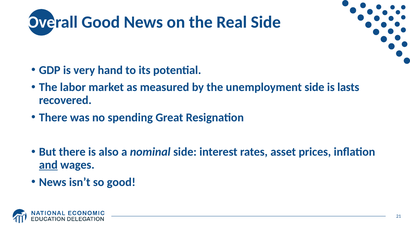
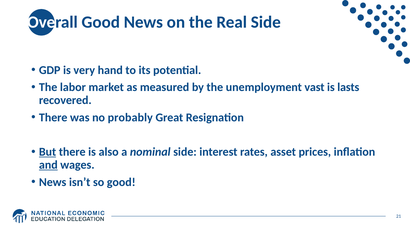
unemployment side: side -> vast (315, 87)
spending: spending -> probably (130, 117)
But underline: none -> present (48, 152)
